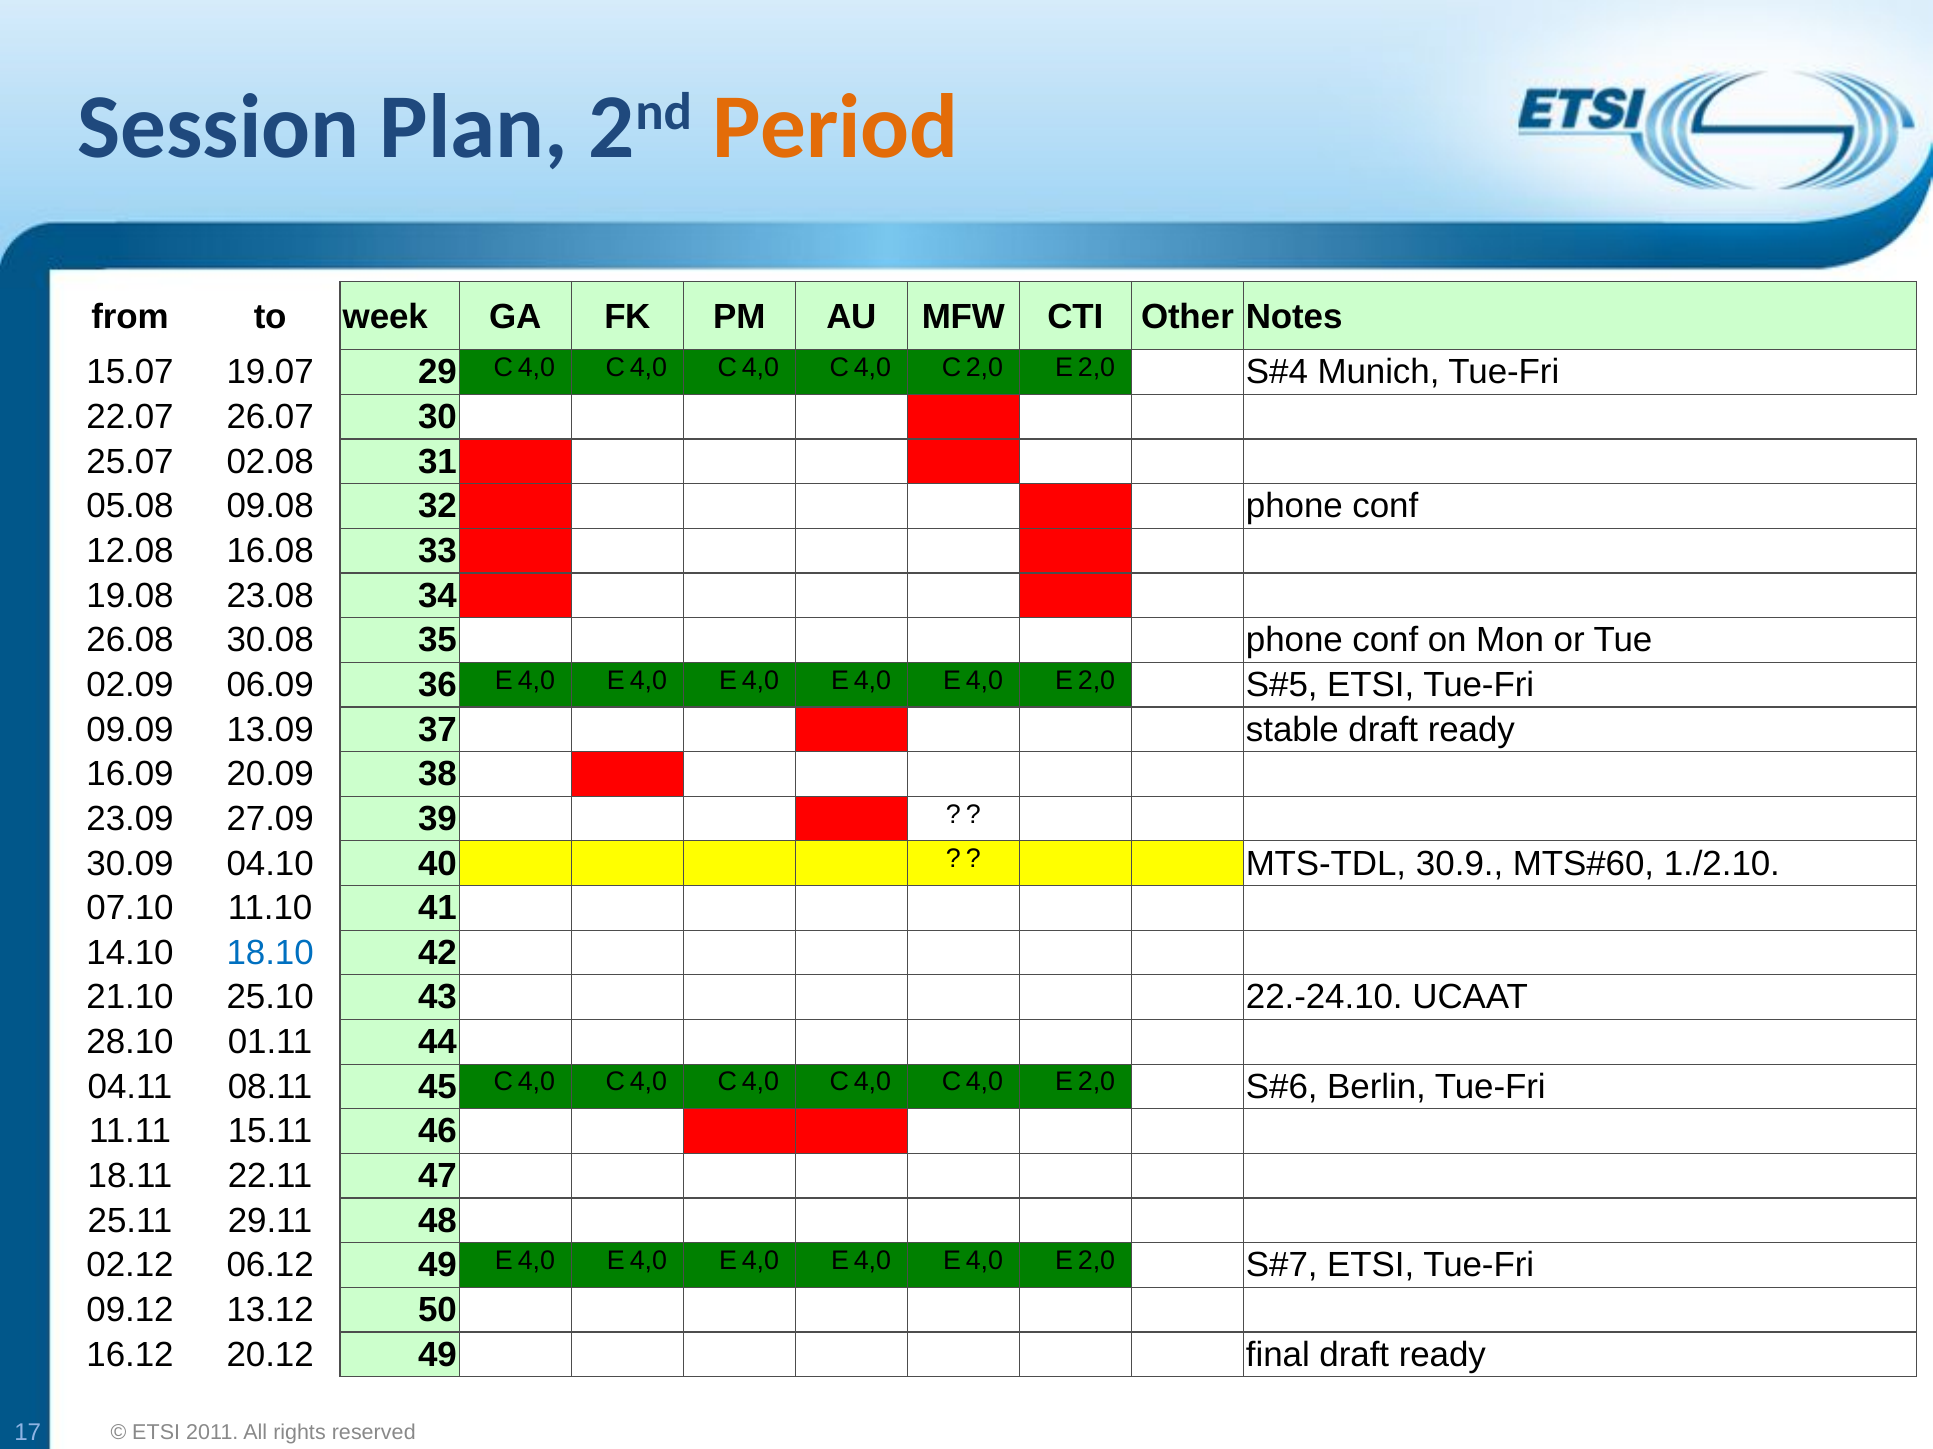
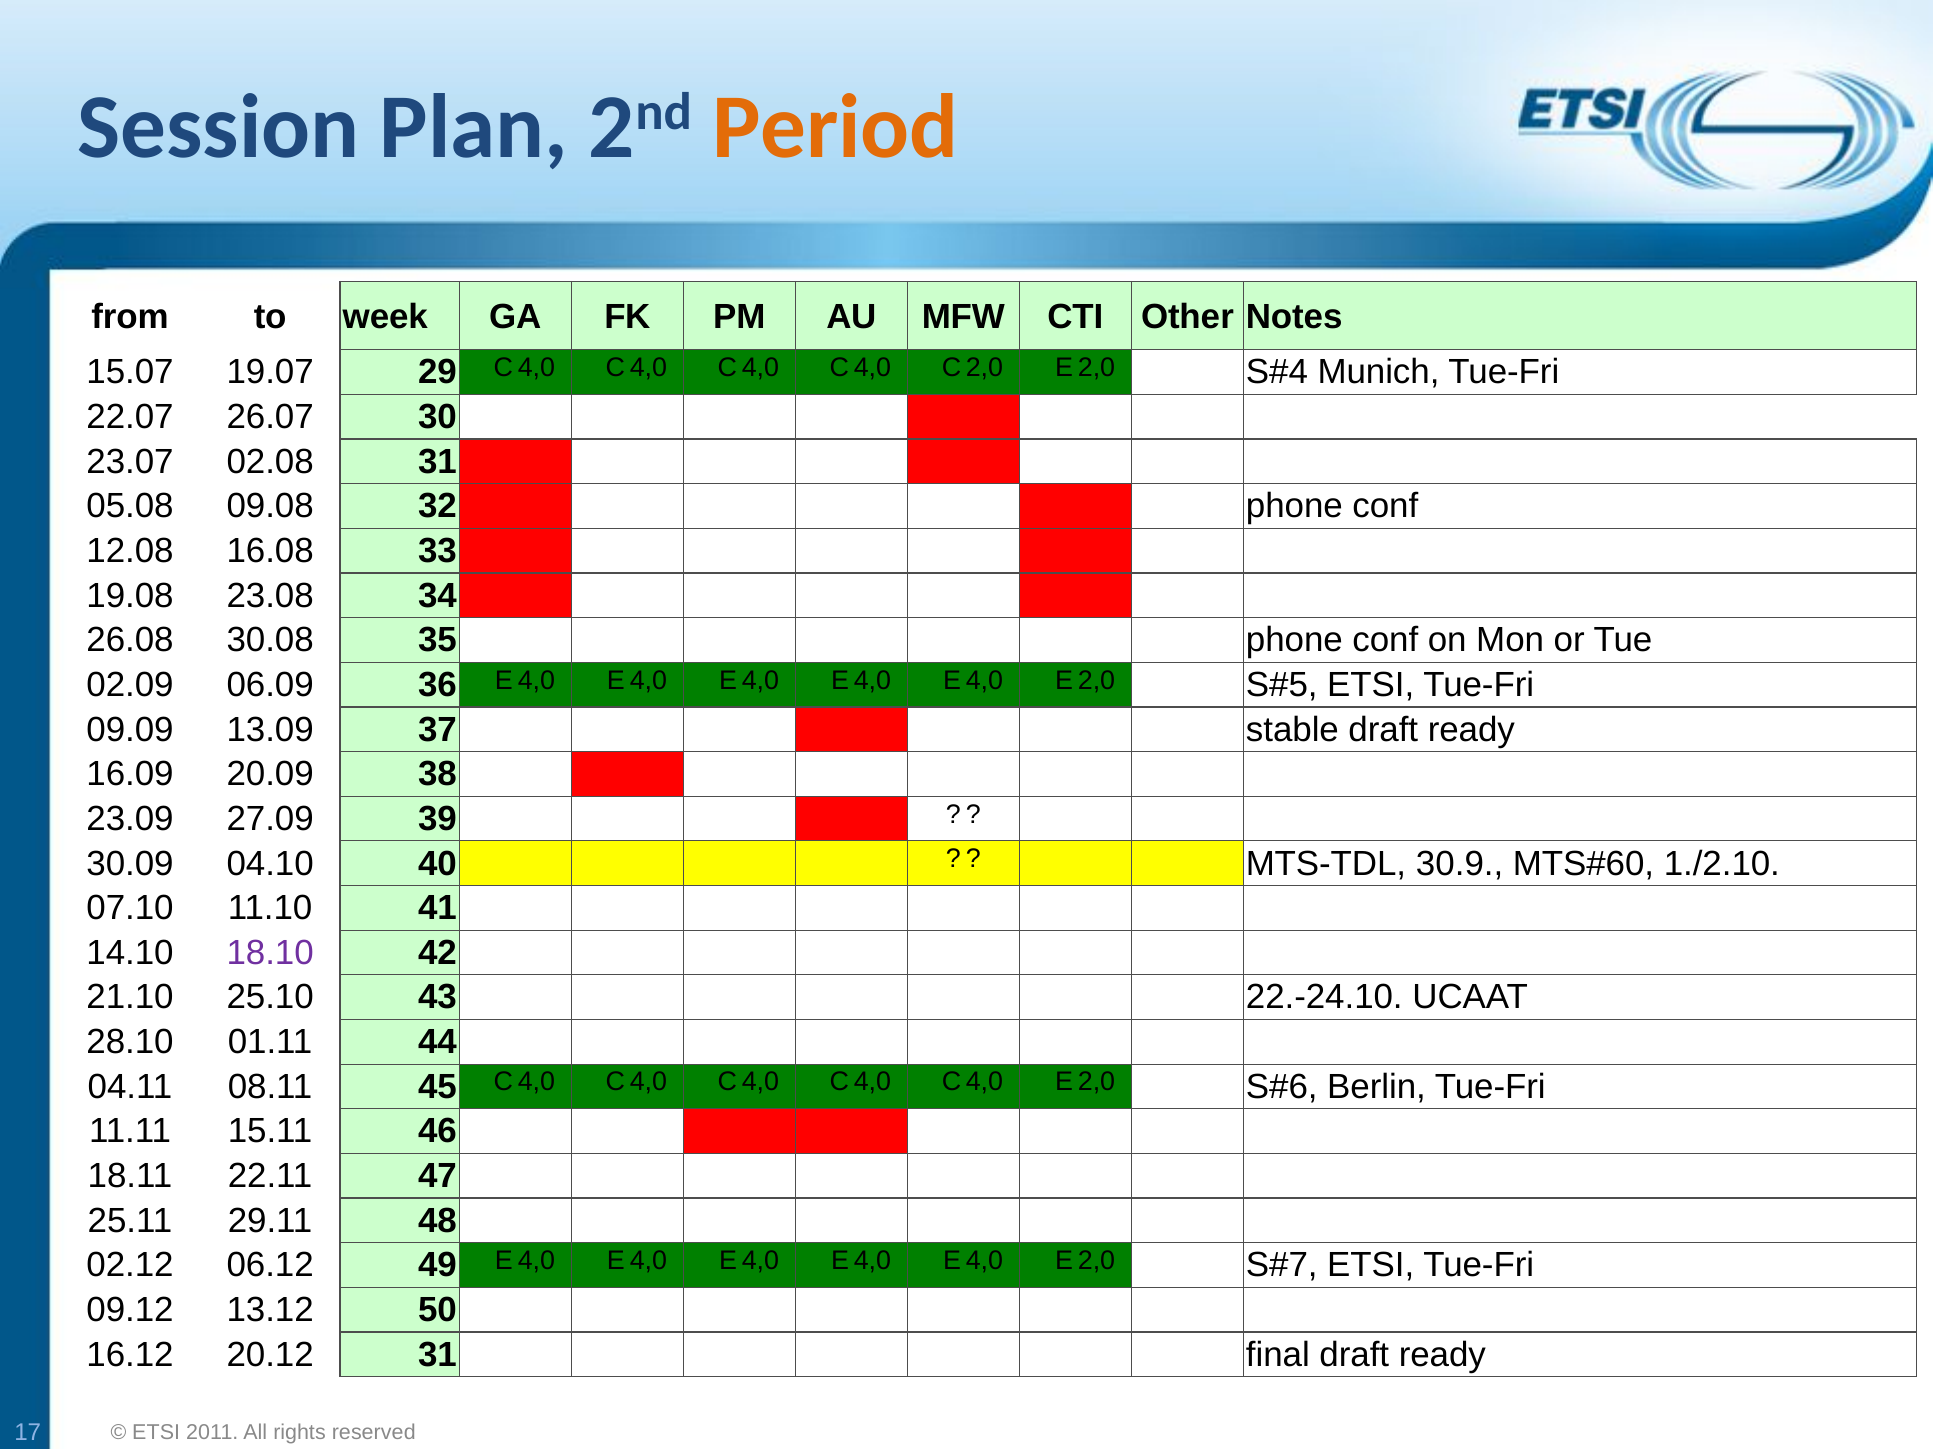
25.07: 25.07 -> 23.07 (130, 462)
18.10 colour: blue -> purple (270, 953)
20.12 49: 49 -> 31 (437, 1355)
